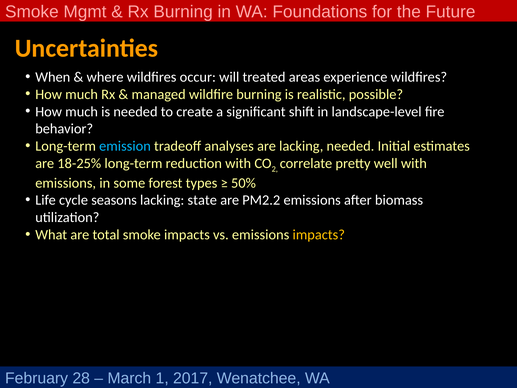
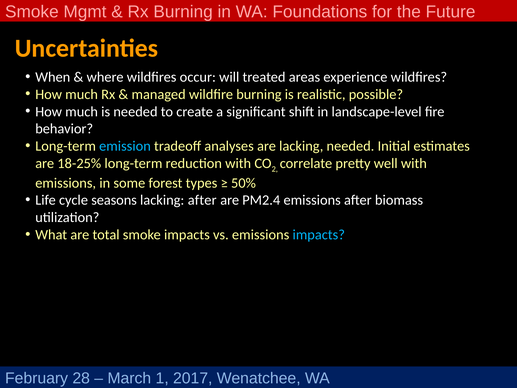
lacking state: state -> after (202, 200)
PM2.2: PM2.2 -> PM2.4 (261, 200)
impacts colour: yellow -> light blue (319, 235)
